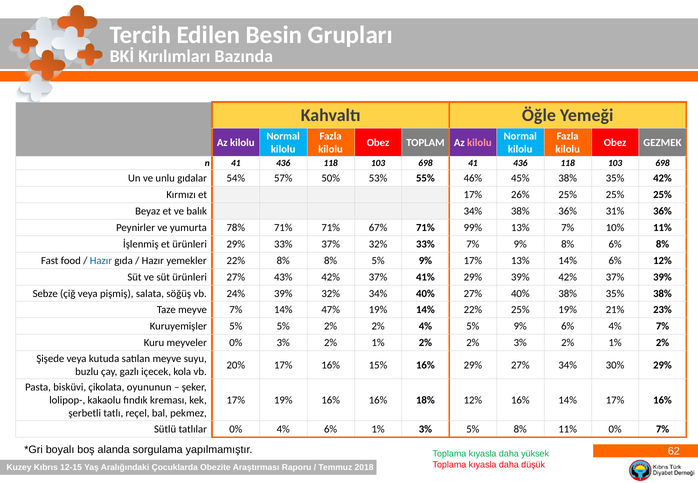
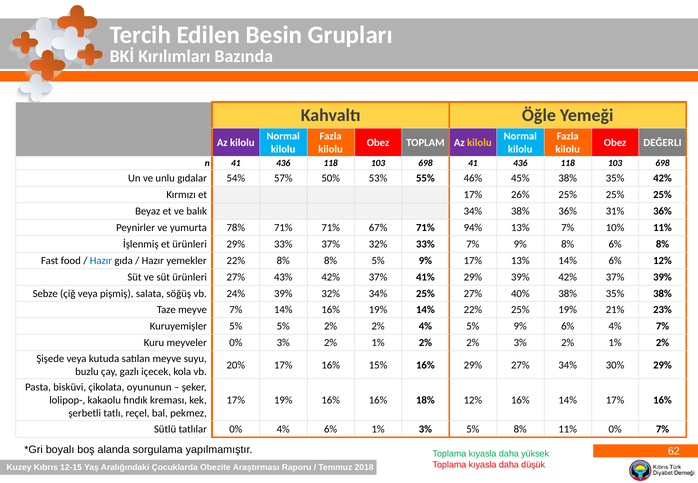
kilolu colour: pink -> yellow (479, 143)
GEZMEK: GEZMEK -> DEĞERLI (662, 143)
99%: 99% -> 94% (473, 228)
34% 40%: 40% -> 25% (425, 294)
14% 47%: 47% -> 16% (331, 310)
